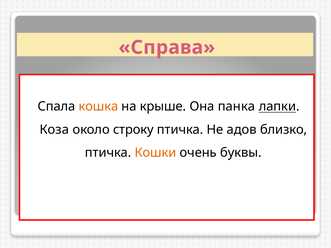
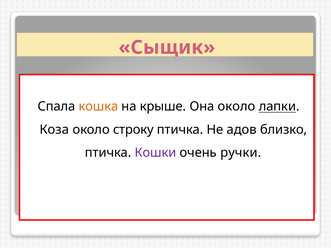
Справа: Справа -> Сыщик (167, 47)
Она панка: панка -> около (236, 106)
Кошки colour: orange -> purple (156, 153)
буквы: буквы -> ручки (241, 153)
